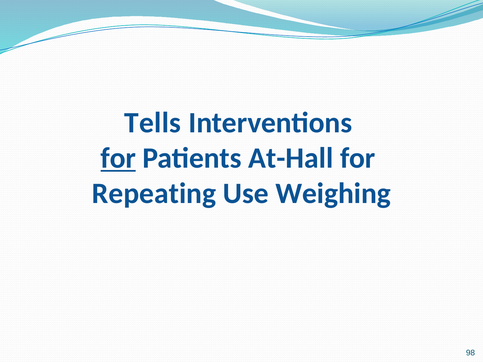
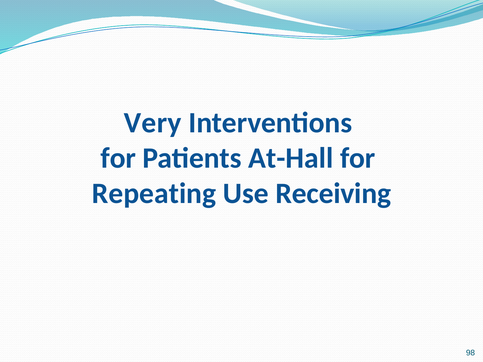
Tells: Tells -> Very (153, 123)
for underline: present -> none (118, 158)
Weighing: Weighing -> Receiving (333, 194)
